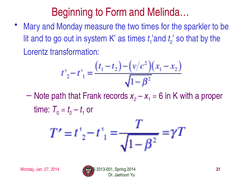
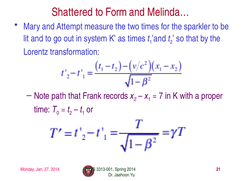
Beginning: Beginning -> Shattered (72, 12)
and Monday: Monday -> Attempt (70, 26)
6: 6 -> 7 (161, 96)
